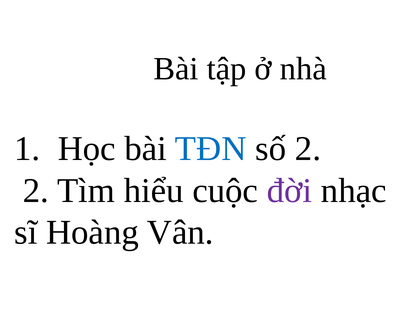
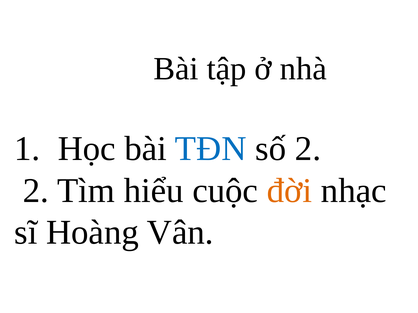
đời colour: purple -> orange (289, 191)
